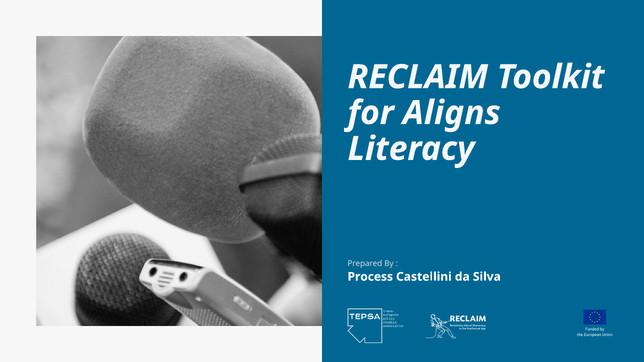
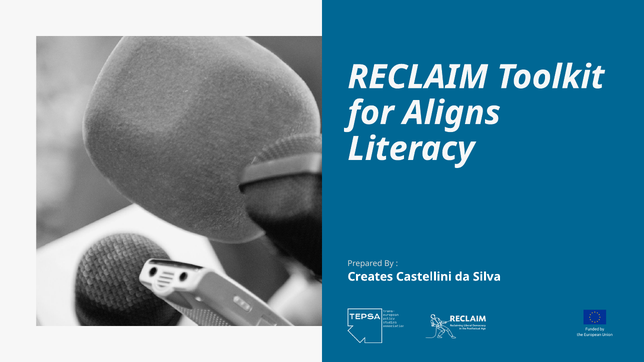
Process: Process -> Creates (370, 277)
